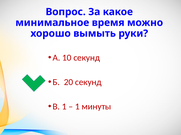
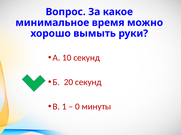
1: 1 -> 0 (77, 107)
